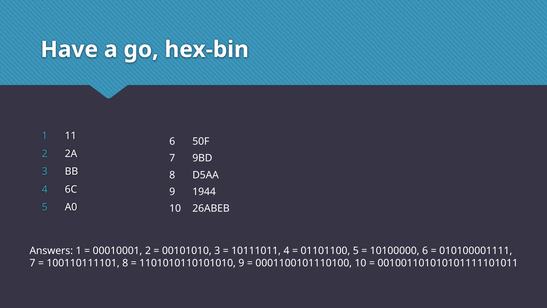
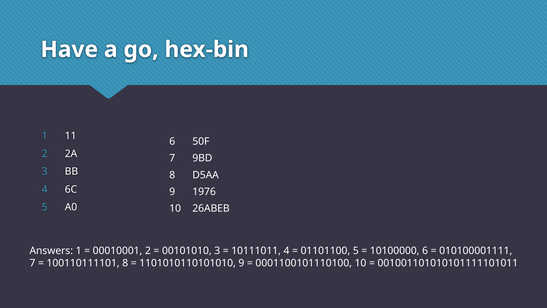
1944: 1944 -> 1976 (204, 192)
